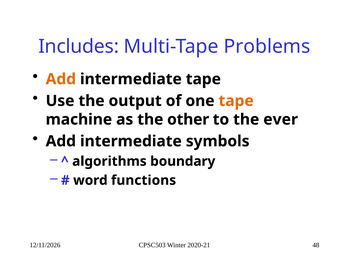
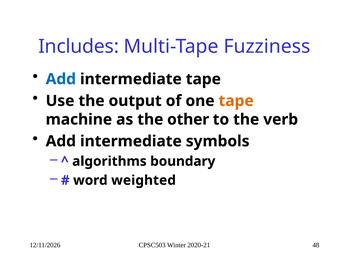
Problems: Problems -> Fuzziness (267, 46)
Add colour: orange -> blue (61, 79)
ever: ever -> verb (281, 119)
functions: functions -> weighted (144, 180)
